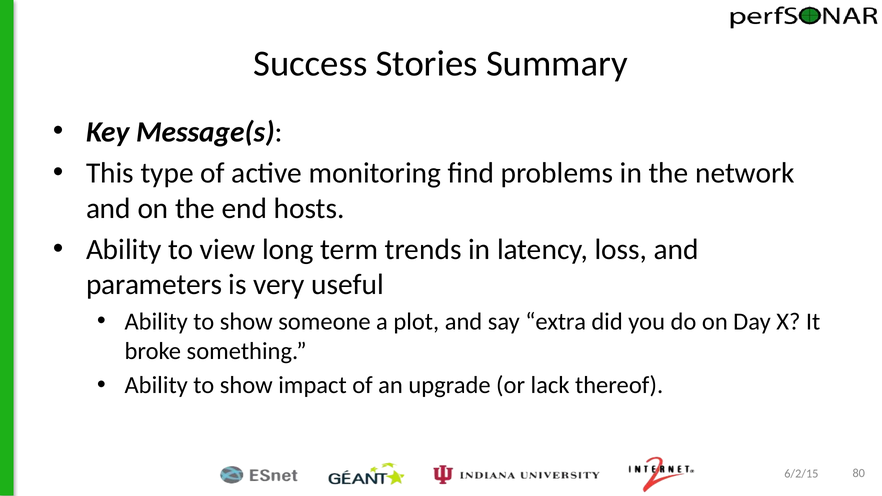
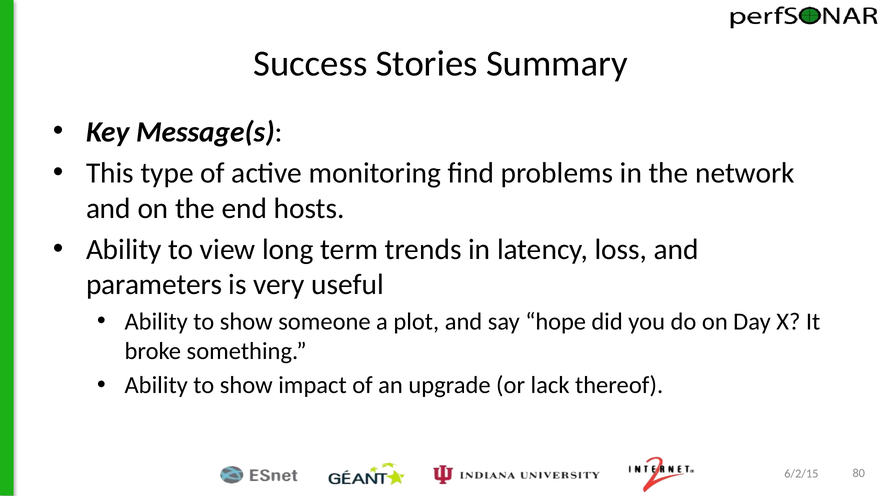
extra: extra -> hope (556, 322)
